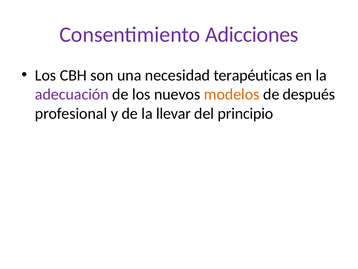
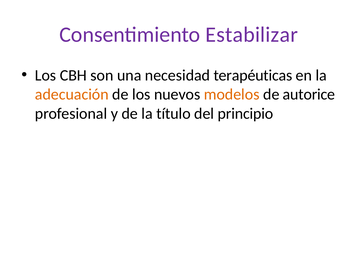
Adicciones: Adicciones -> Estabilizar (252, 35)
adecuación colour: purple -> orange (72, 94)
después: después -> autorice (309, 94)
llevar: llevar -> título (174, 113)
